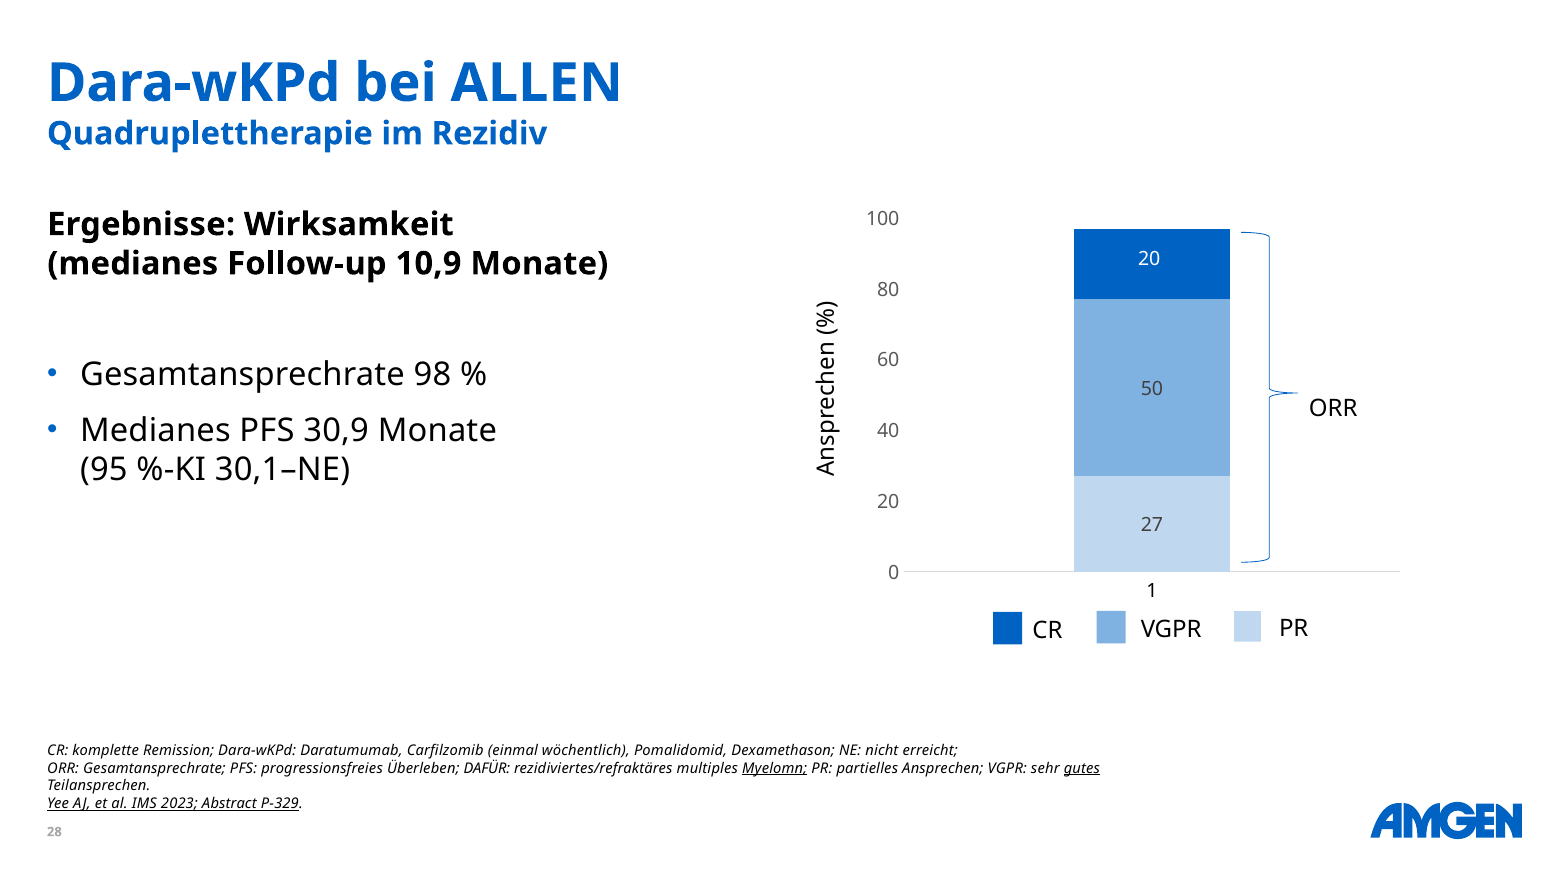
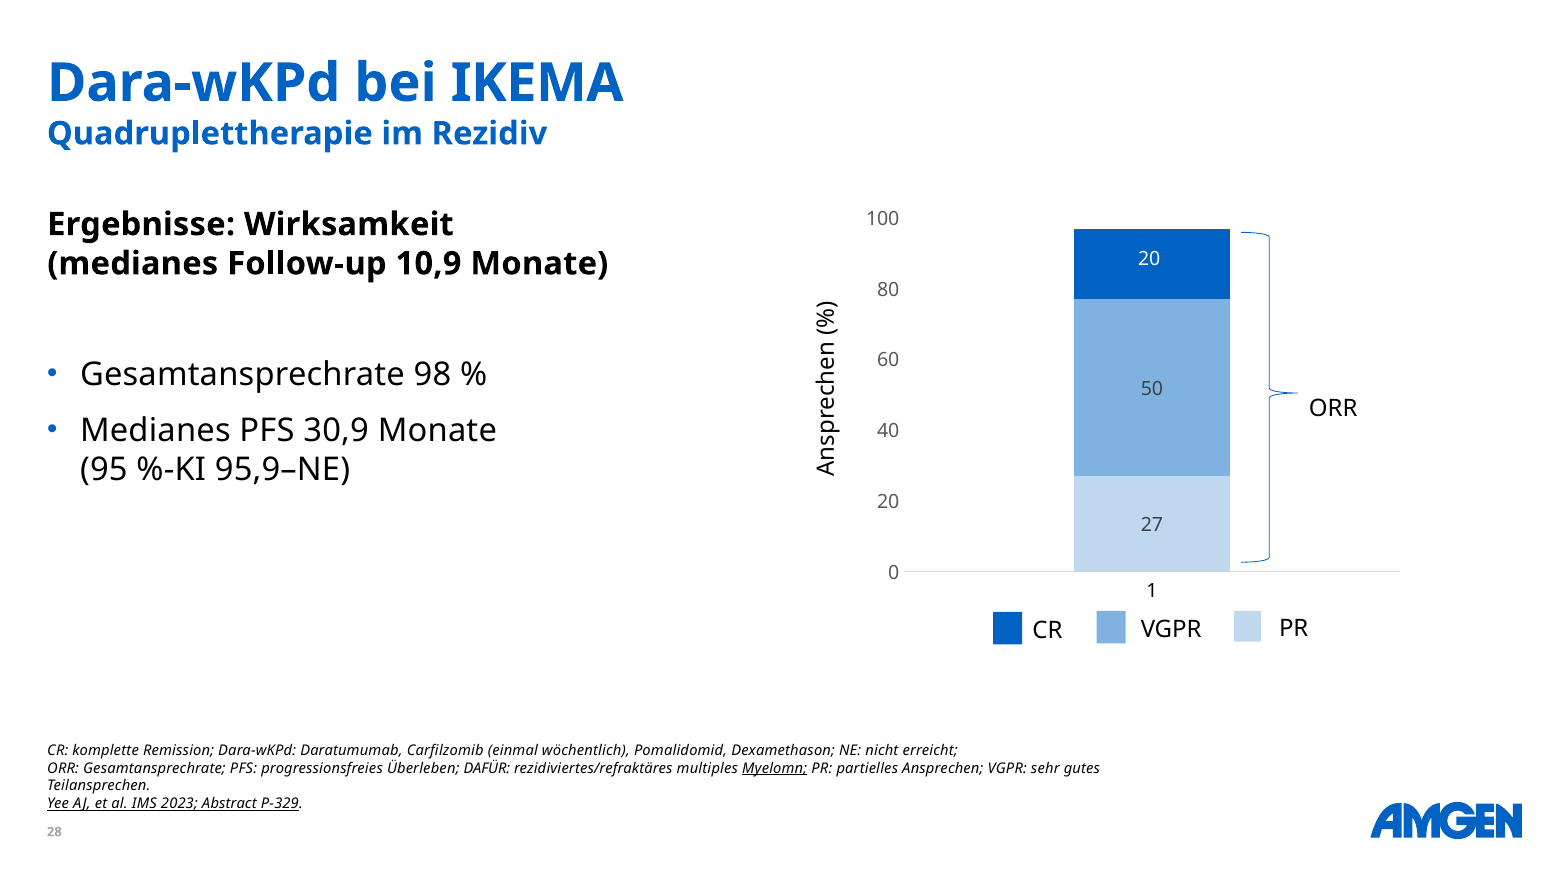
ALLEN: ALLEN -> IKEMA (537, 83)
30,1–NE: 30,1–NE -> 95,9–NE (283, 470)
gutes underline: present -> none (1082, 768)
